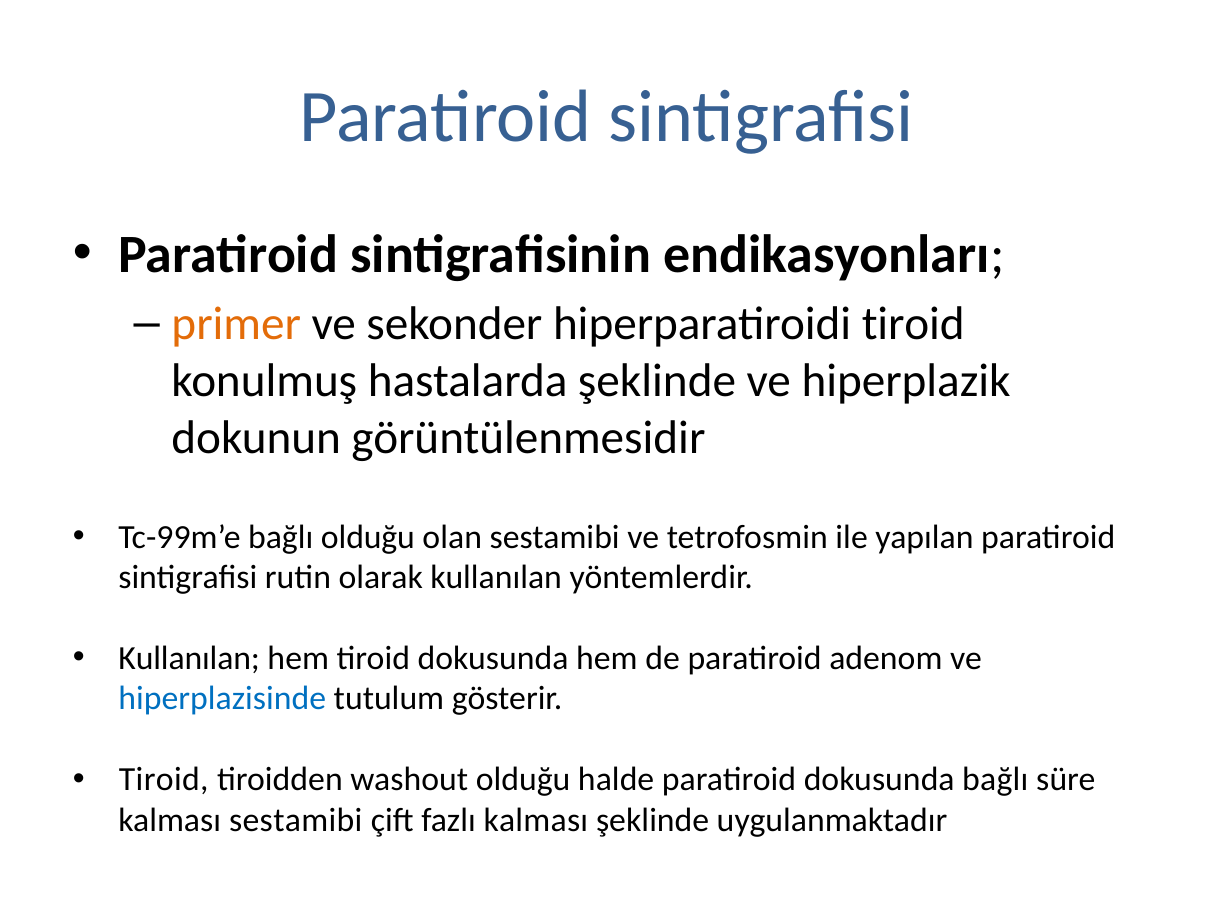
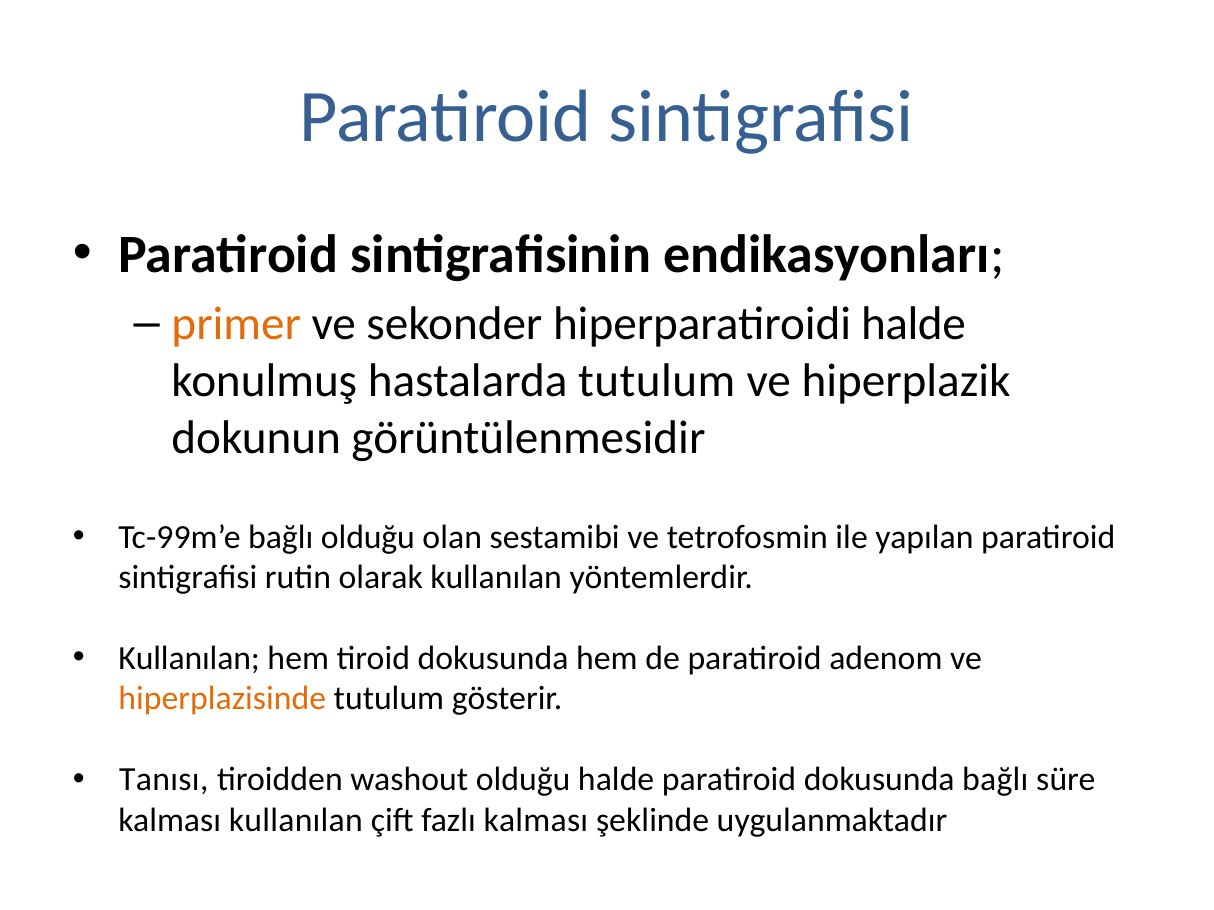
hiperparatiroidi tiroid: tiroid -> halde (913, 324)
hastalarda şeklinde: şeklinde -> tutulum (657, 381)
hiperplazisinde colour: blue -> orange (222, 699)
Tiroid: Tiroid -> Tanısı (164, 780)
kalması sestamibi: sestamibi -> kullanılan (296, 821)
